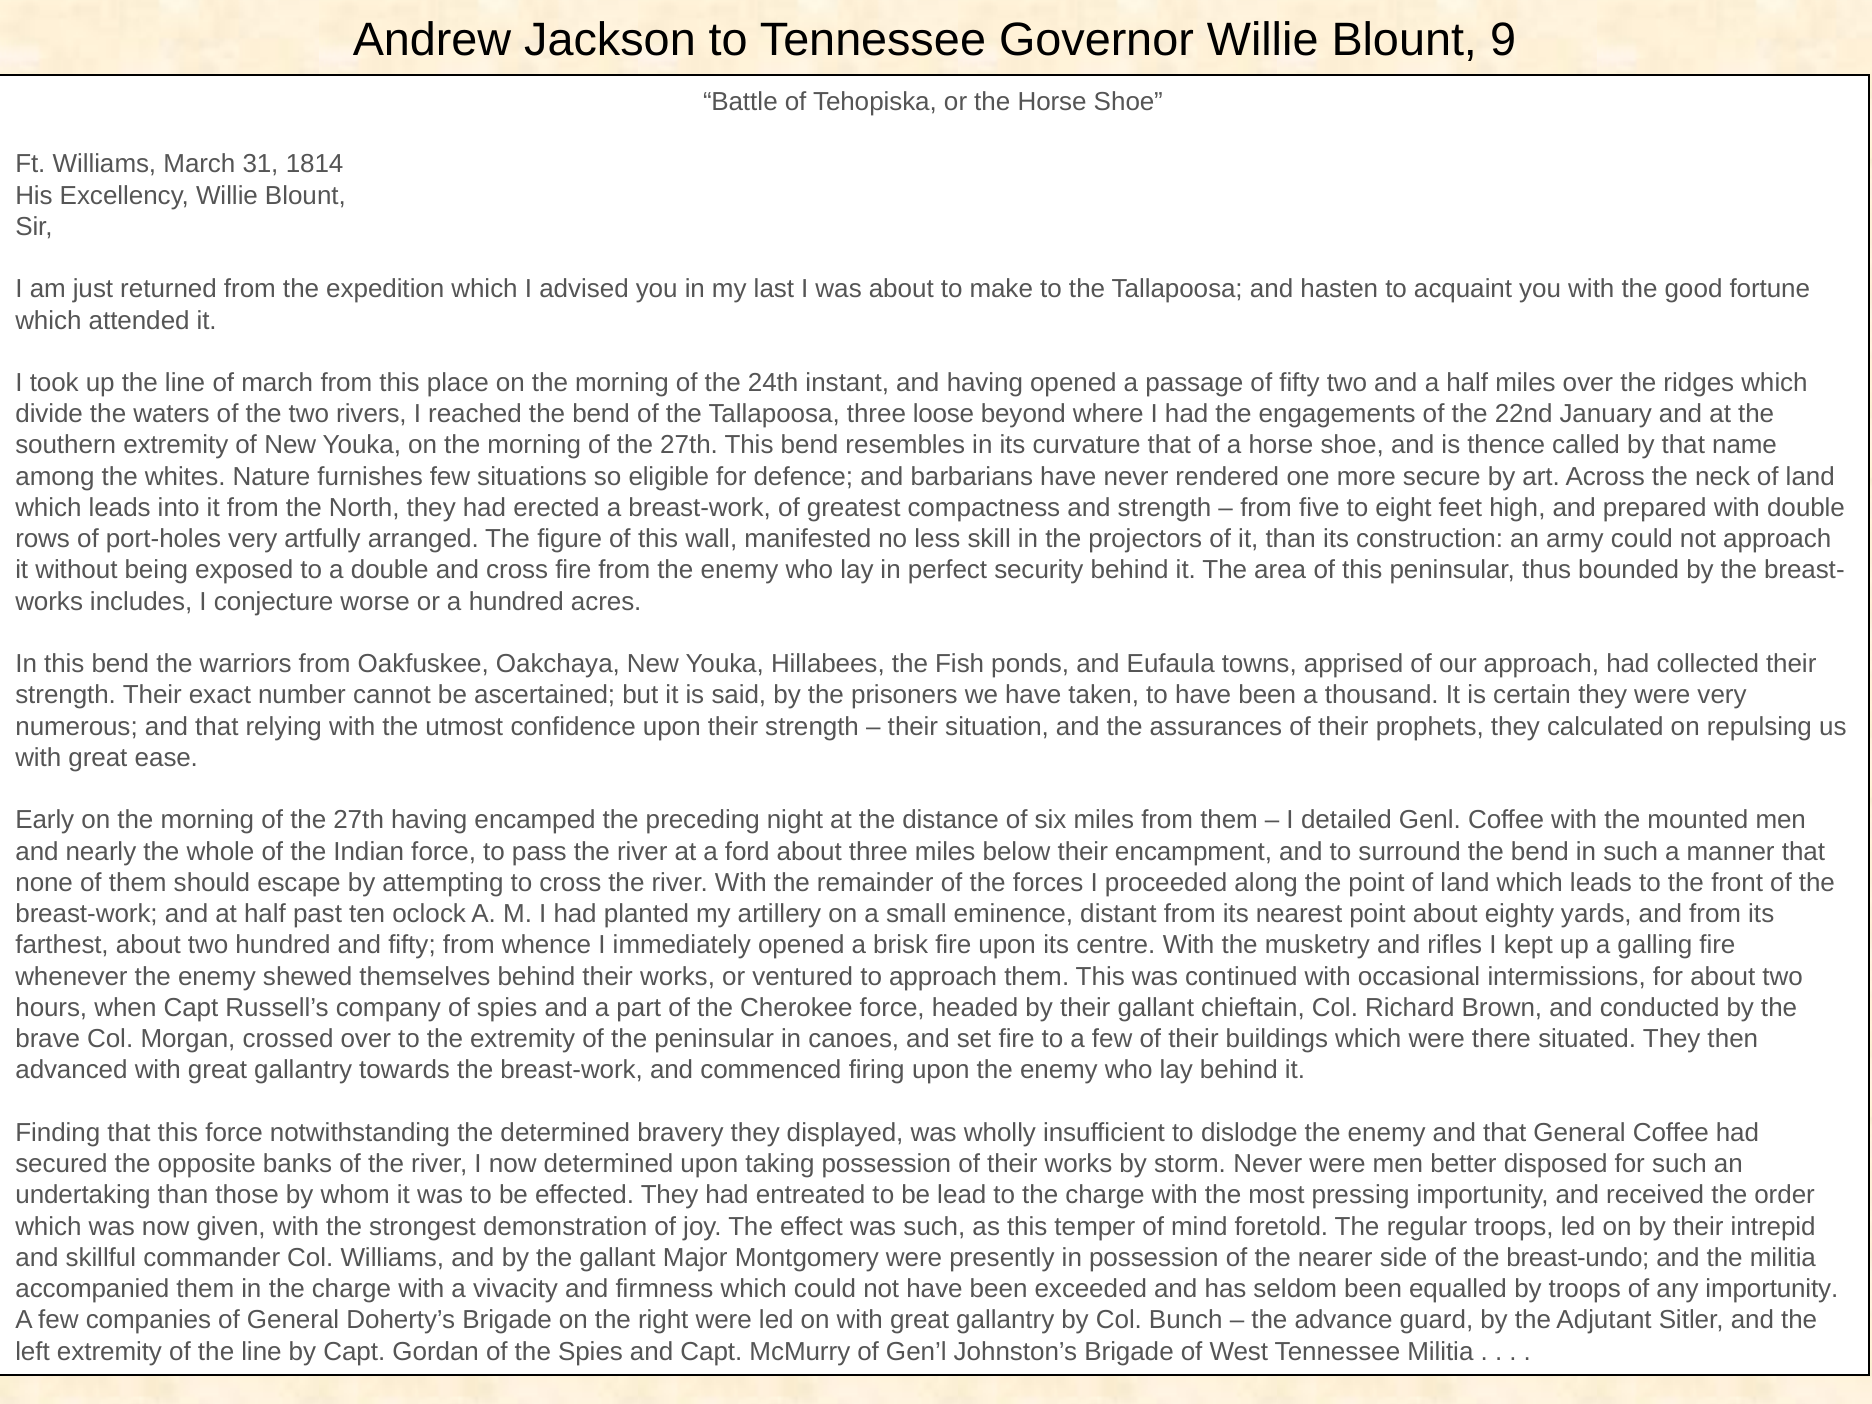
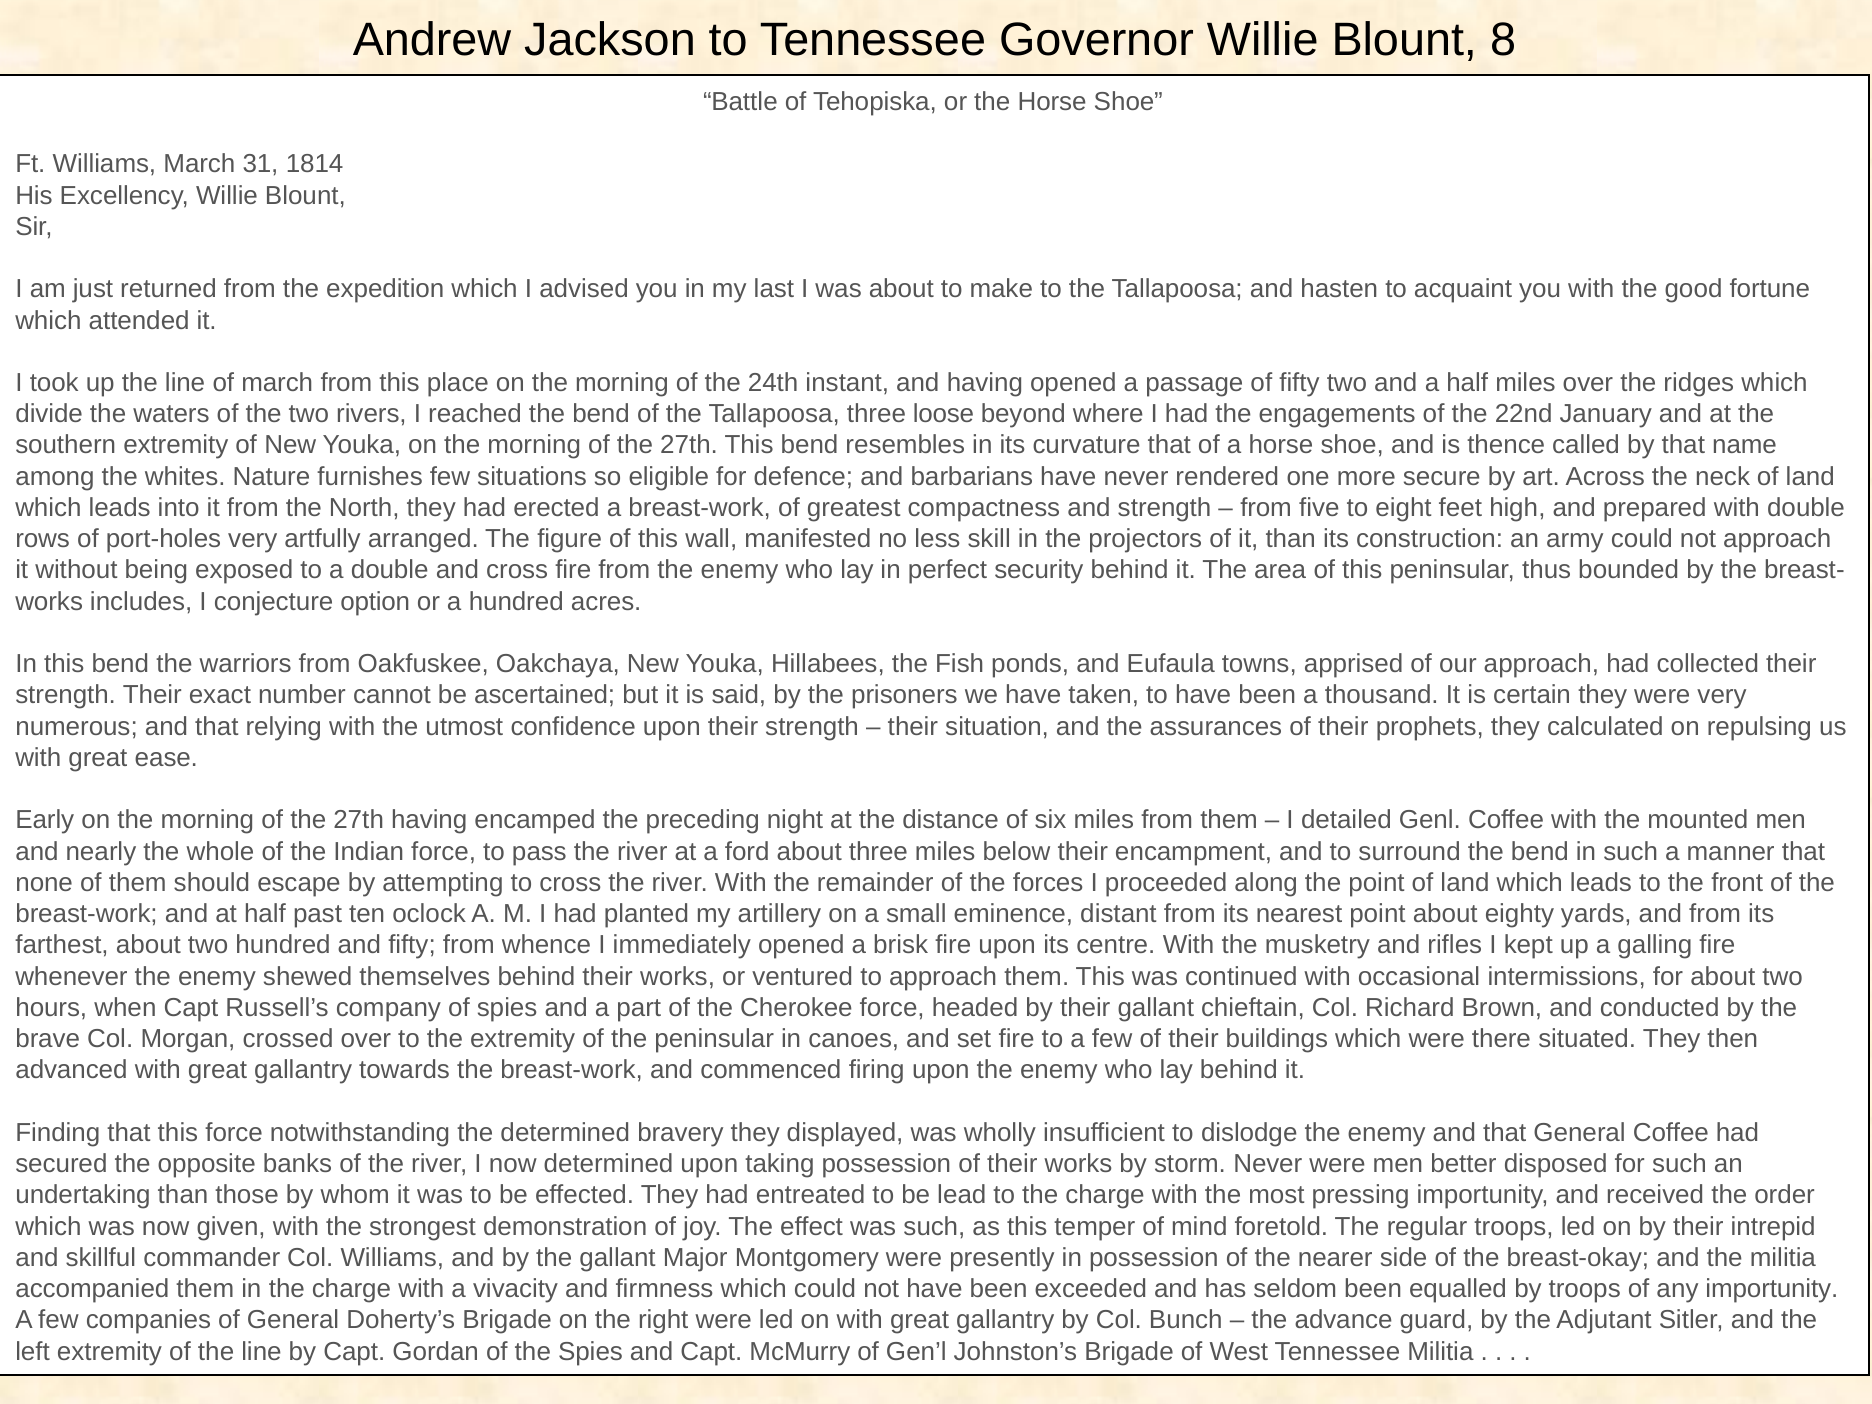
9: 9 -> 8 (1503, 40)
worse: worse -> option (375, 602)
breast-undo: breast-undo -> breast-okay (1578, 1258)
